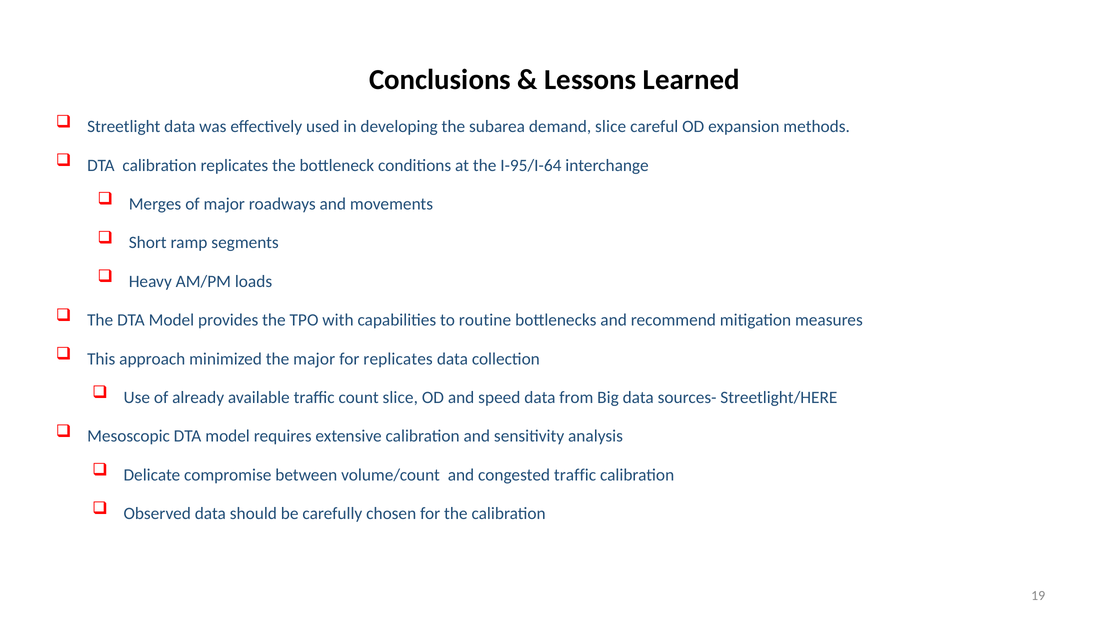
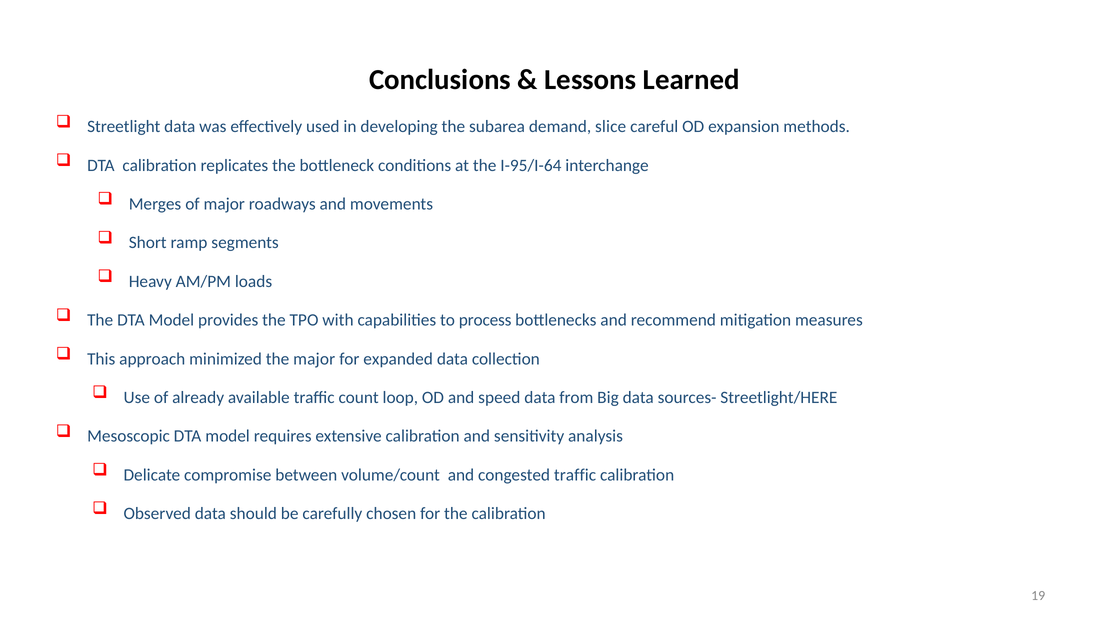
routine: routine -> process (485, 320)
for replicates: replicates -> expanded (398, 359)
count slice: slice -> loop (400, 397)
